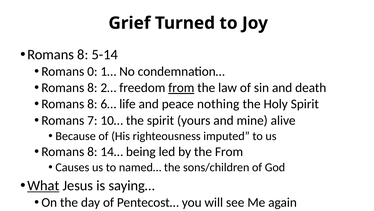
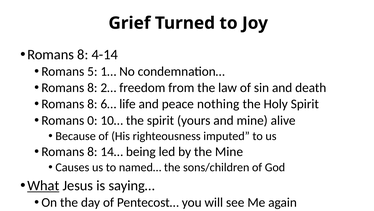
5-14: 5-14 -> 4-14 (105, 54)
0: 0 -> 5 (92, 71)
from underline: present -> none (181, 88)
7: 7 -> 0 (92, 120)
the From: From -> Mine (229, 151)
